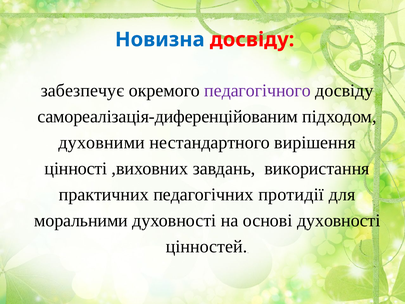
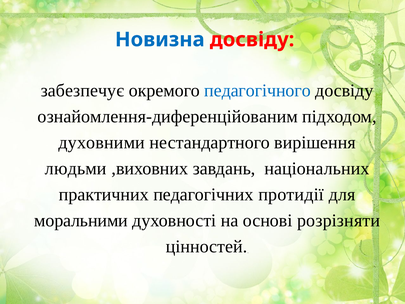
педагогічного colour: purple -> blue (258, 91)
самореалізація-диференційованим: самореалізація-диференційованим -> ознайомлення-диференційованим (168, 116)
цінності: цінності -> людьми (76, 168)
використання: використання -> національних (317, 168)
основі духовності: духовності -> розрізняти (339, 220)
